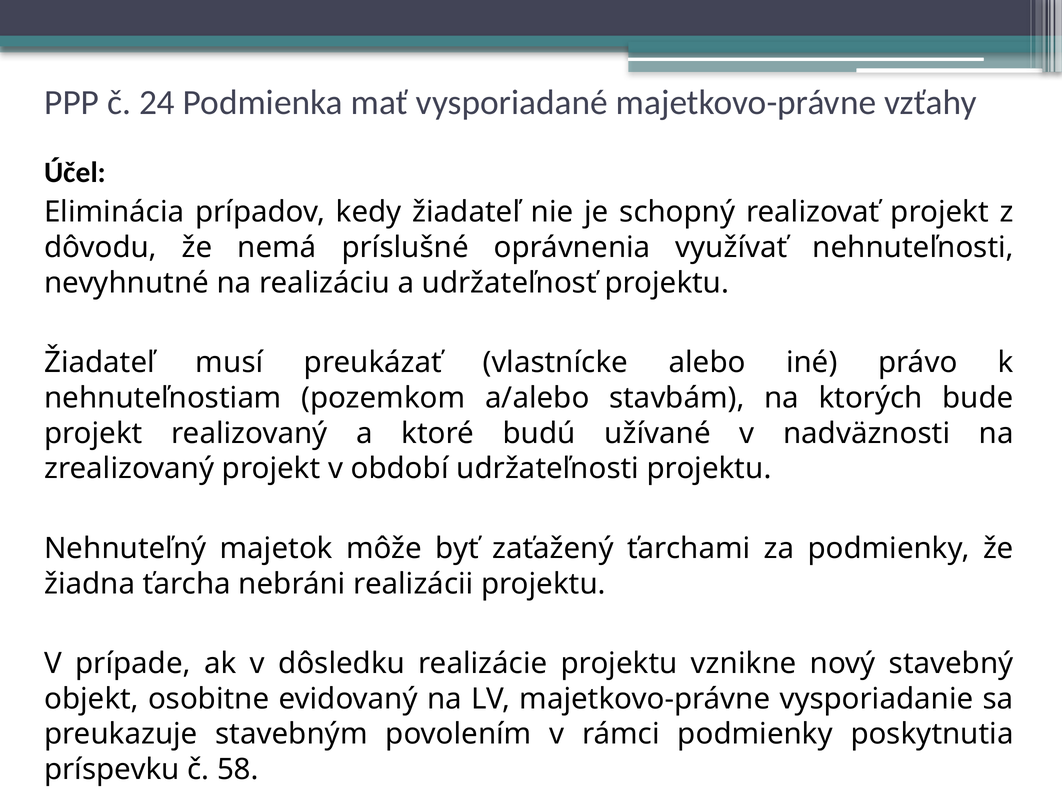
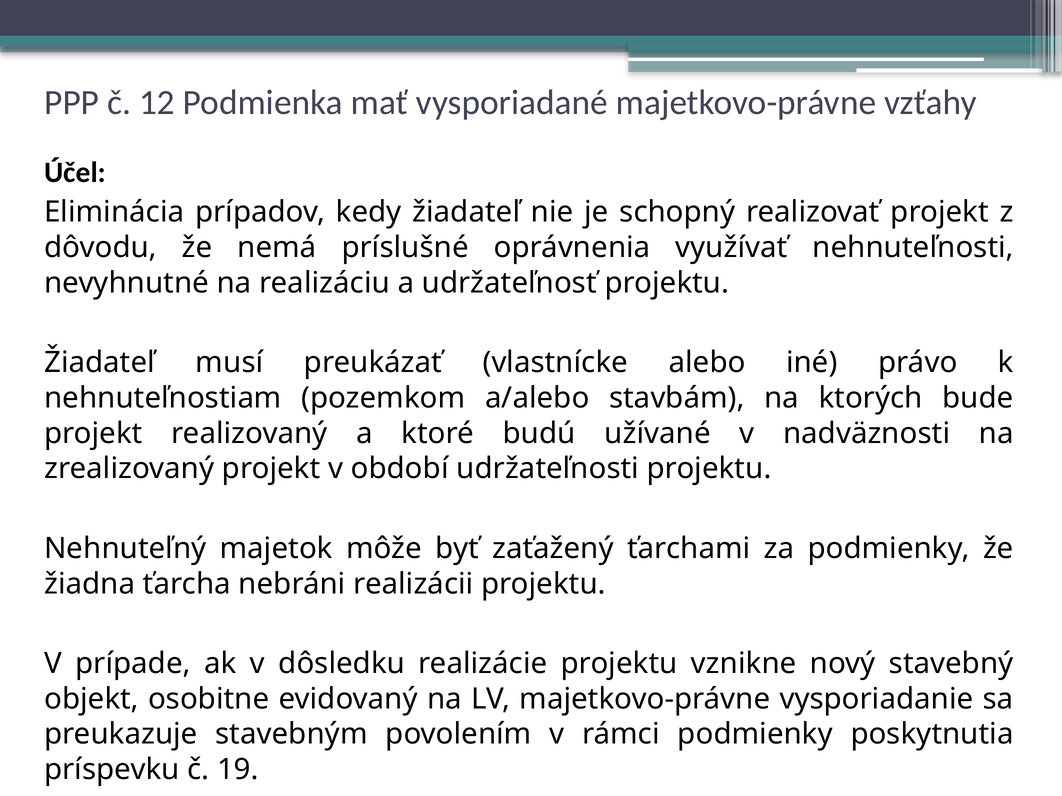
24: 24 -> 12 (157, 103)
58: 58 -> 19 (238, 770)
